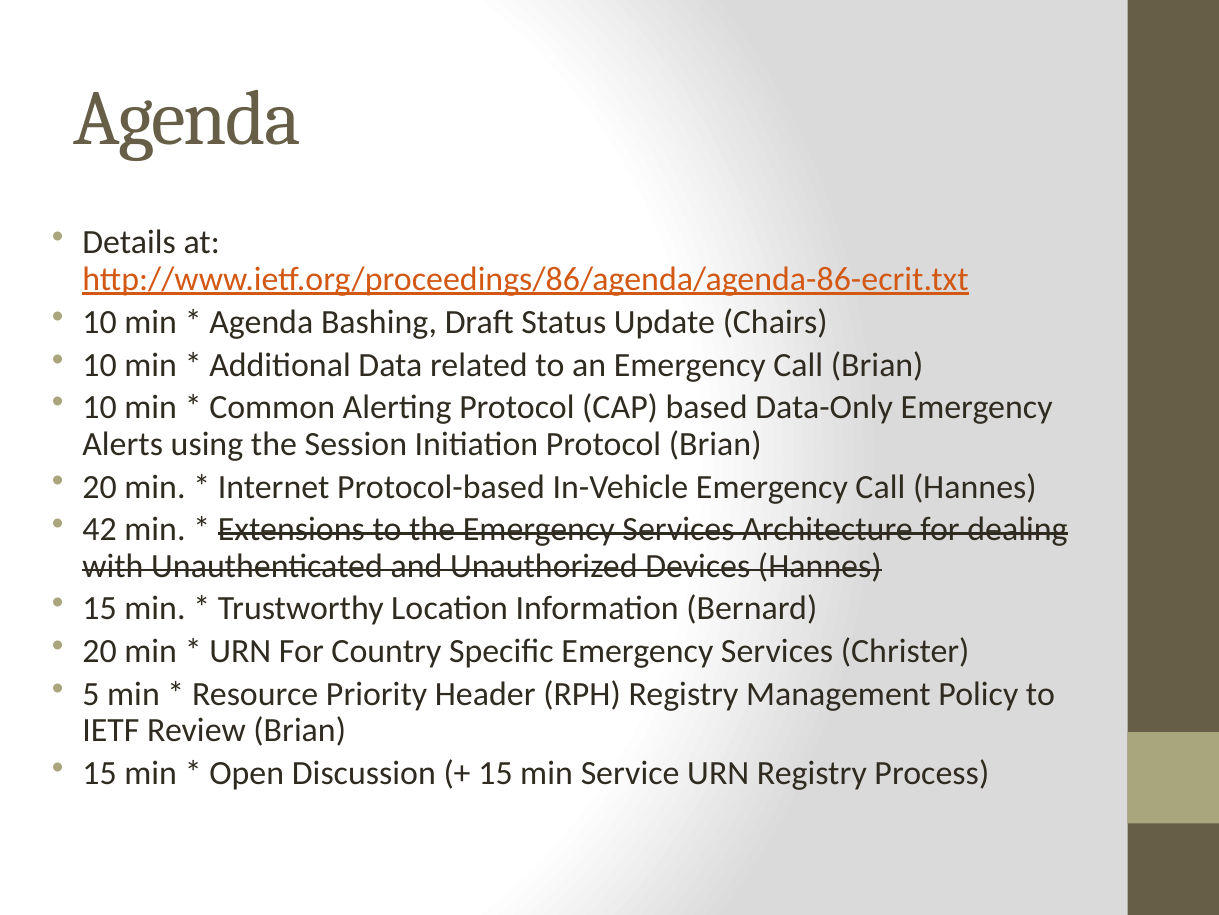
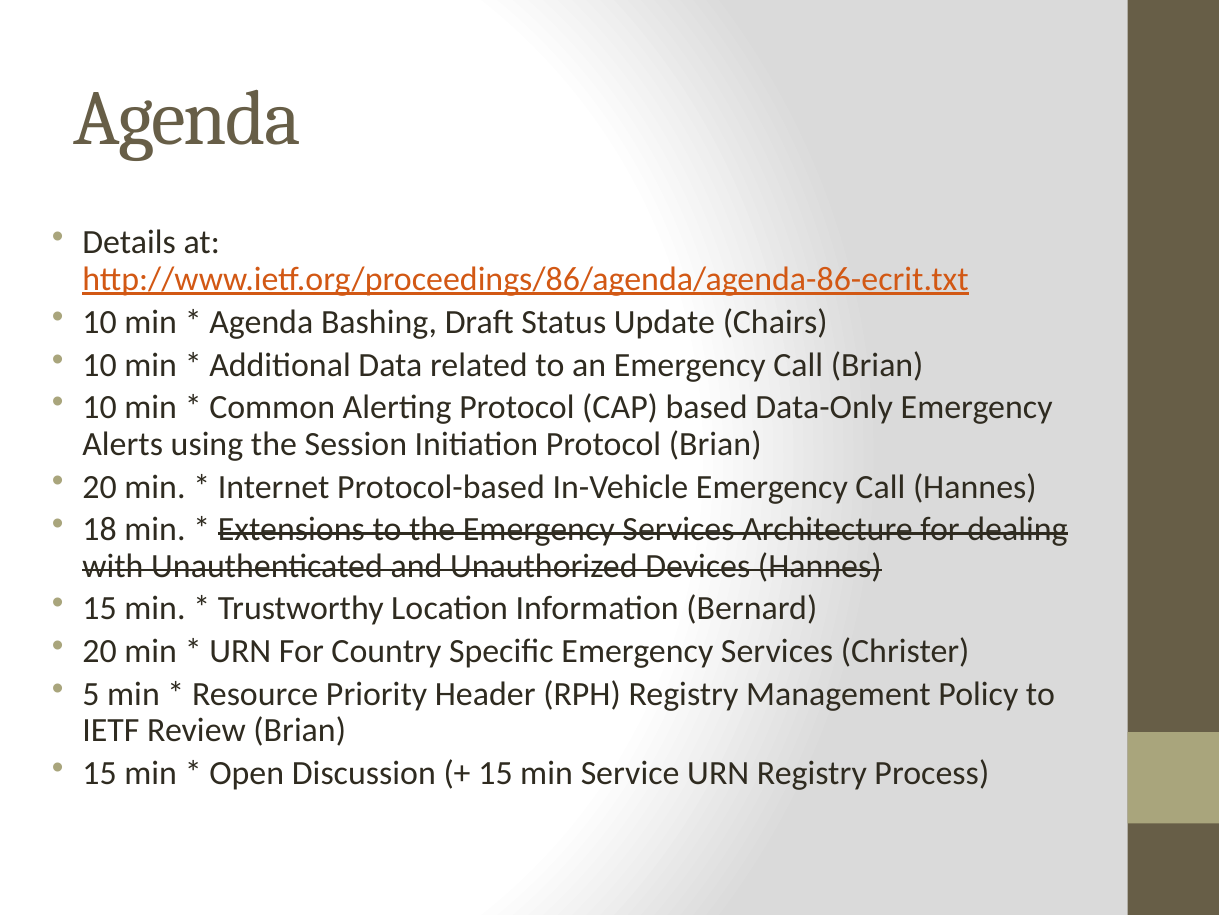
42: 42 -> 18 (100, 529)
